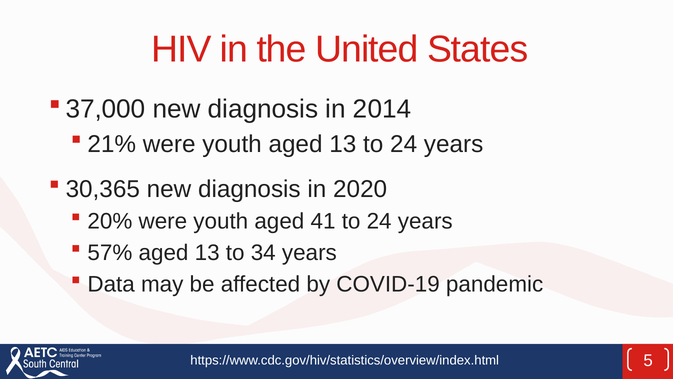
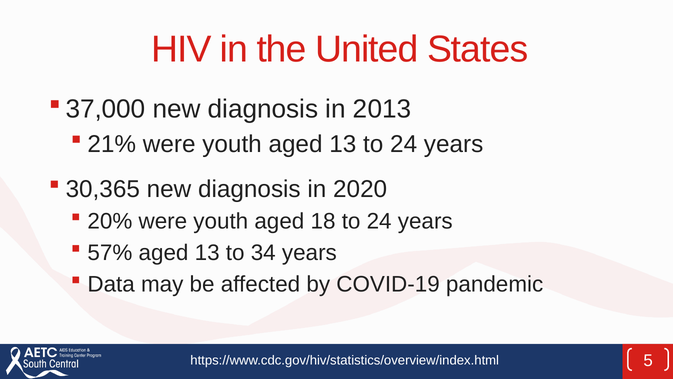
2014: 2014 -> 2013 (382, 109)
41: 41 -> 18 (323, 221)
